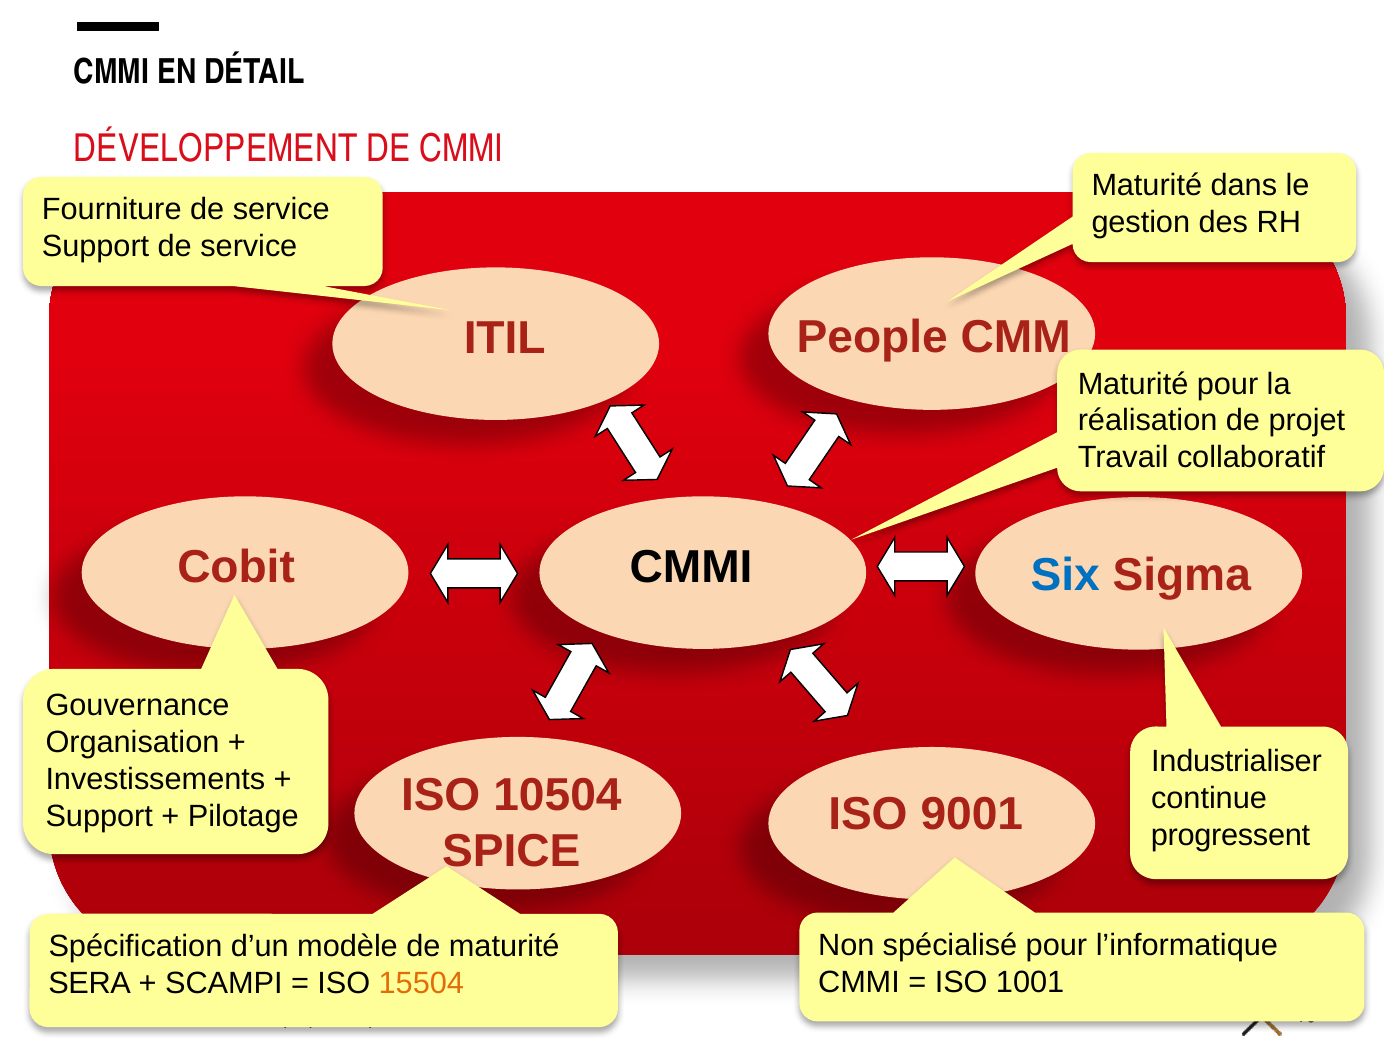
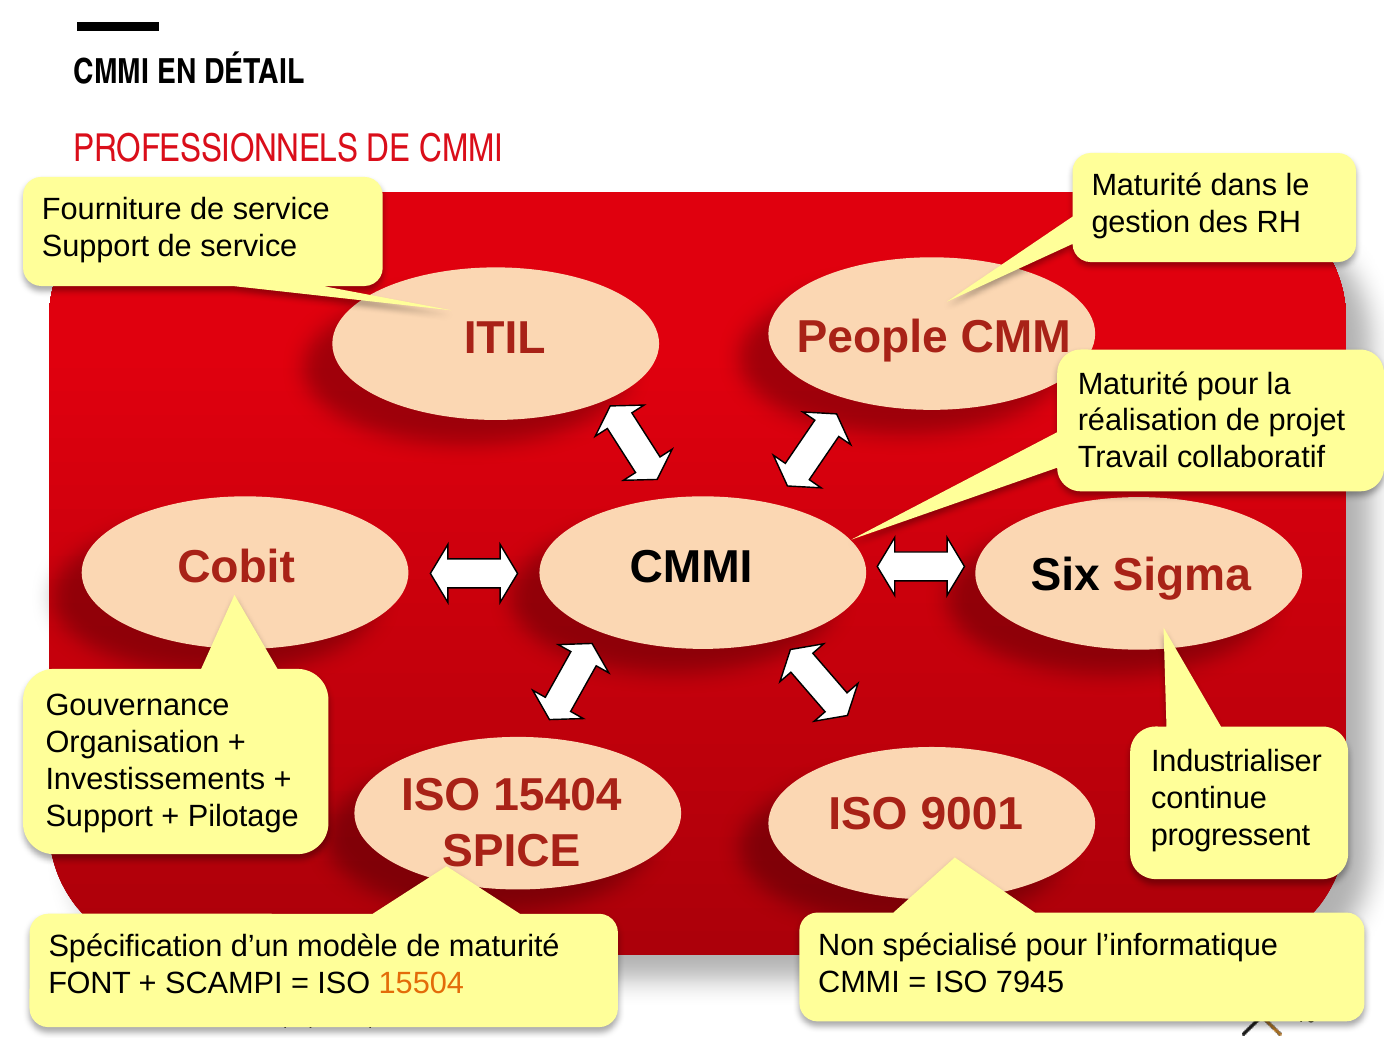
DÉVELOPPEMENT: DÉVELOPPEMENT -> PROFESSIONNELS (216, 149)
Six colour: blue -> black (1065, 576)
10504: 10504 -> 15404 (557, 796)
1001: 1001 -> 7945 (1030, 982)
SERA: SERA -> FONT (90, 984)
